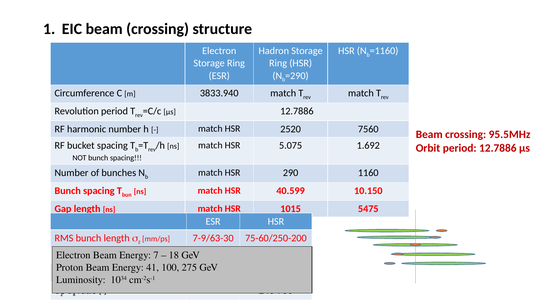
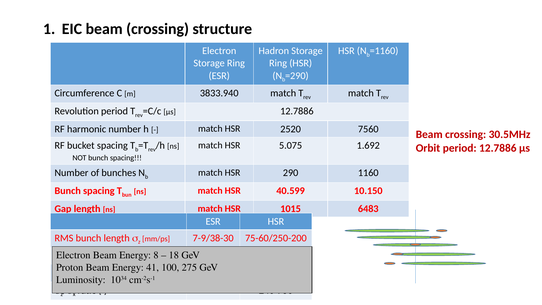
95.5MHz: 95.5MHz -> 30.5MHz (510, 134)
5475: 5475 -> 6483 (368, 209)
7-9/63-30: 7-9/63-30 -> 7-9/38-30 (213, 238)
7: 7 -> 8 (156, 255)
